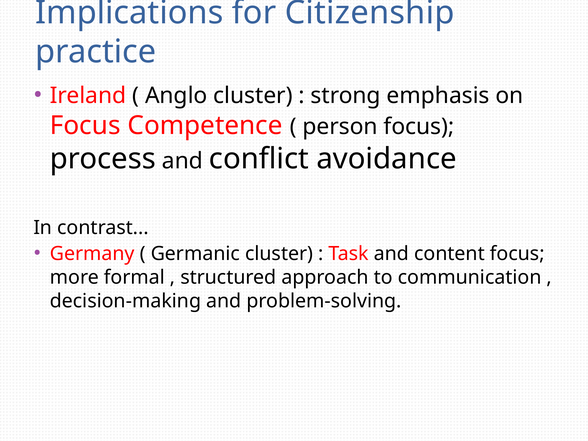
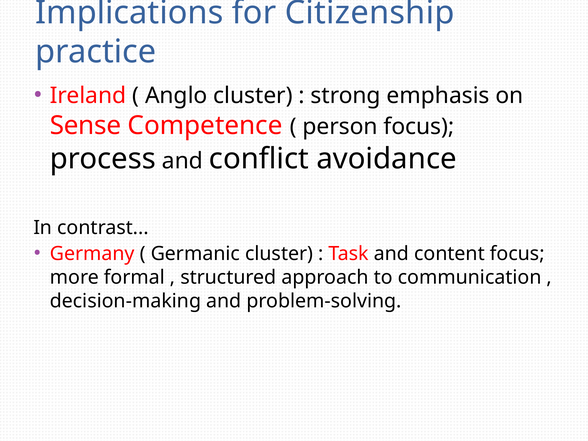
Focus: Focus -> Sense (85, 125)
